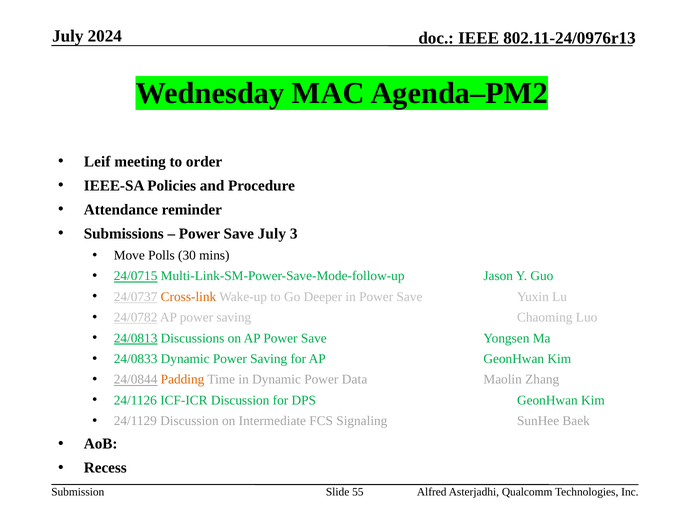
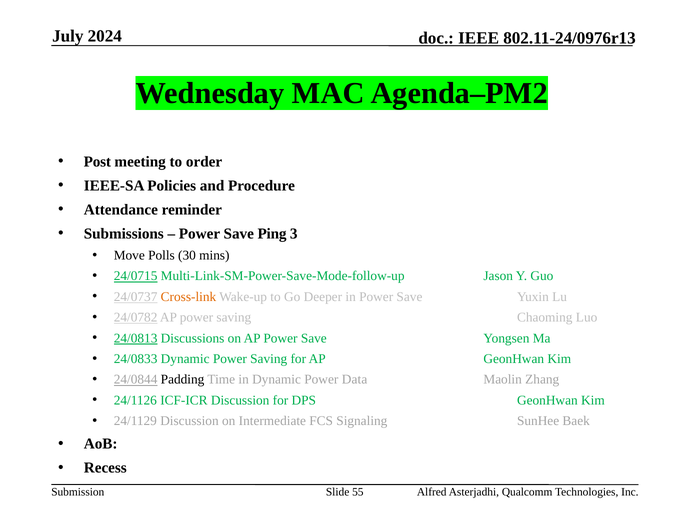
Leif: Leif -> Post (97, 162)
Save July: July -> Ping (272, 234)
Padding colour: orange -> black (183, 380)
